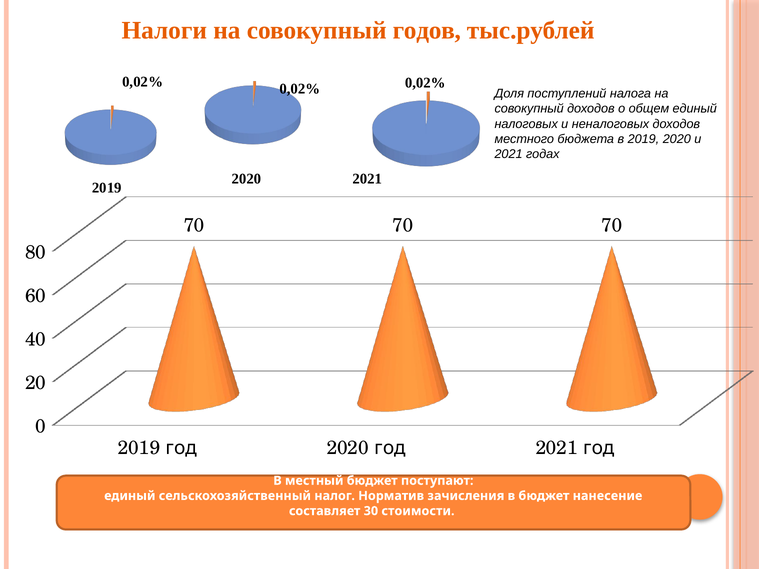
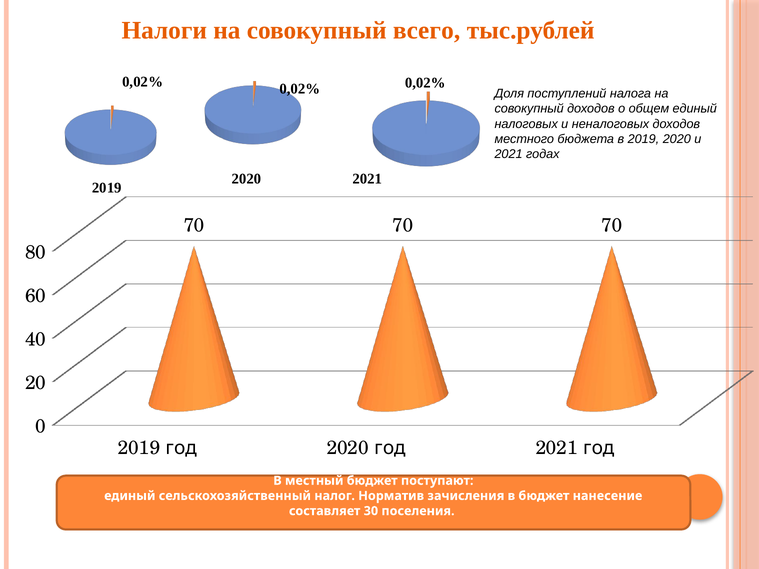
годов: годов -> всего (427, 30)
стоимости: стоимости -> поселения (418, 511)
